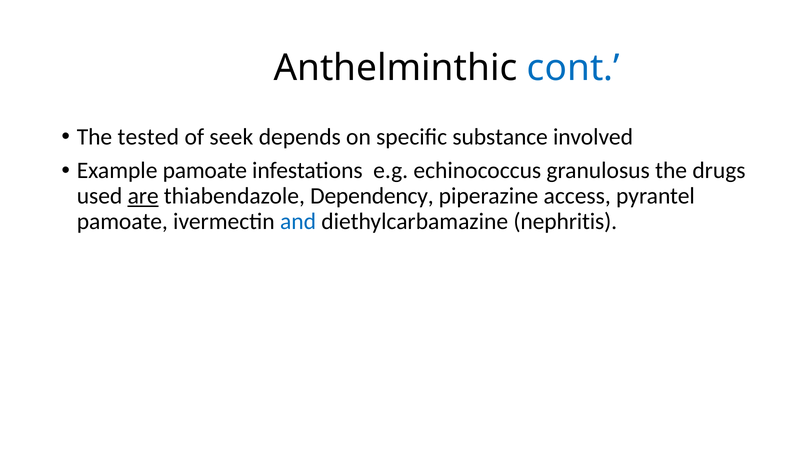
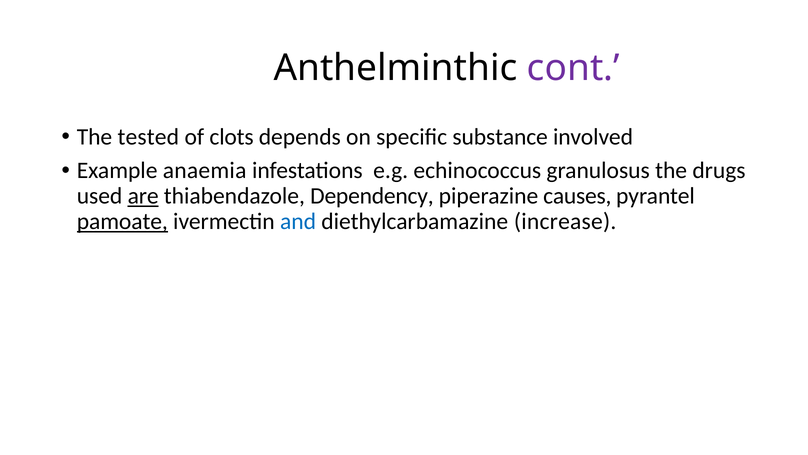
cont colour: blue -> purple (573, 68)
seek: seek -> clots (232, 137)
Example pamoate: pamoate -> anaemia (205, 170)
access: access -> causes (577, 196)
pamoate underline: none -> present (122, 221)
nephritis: nephritis -> increase (565, 221)
